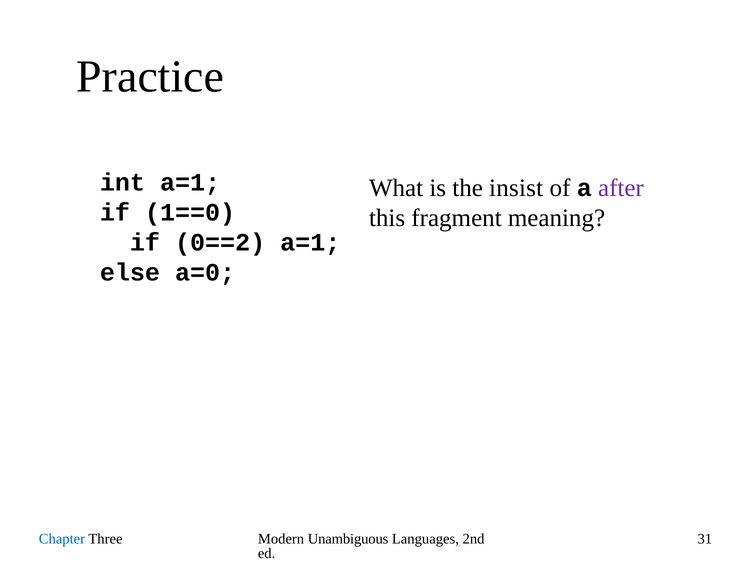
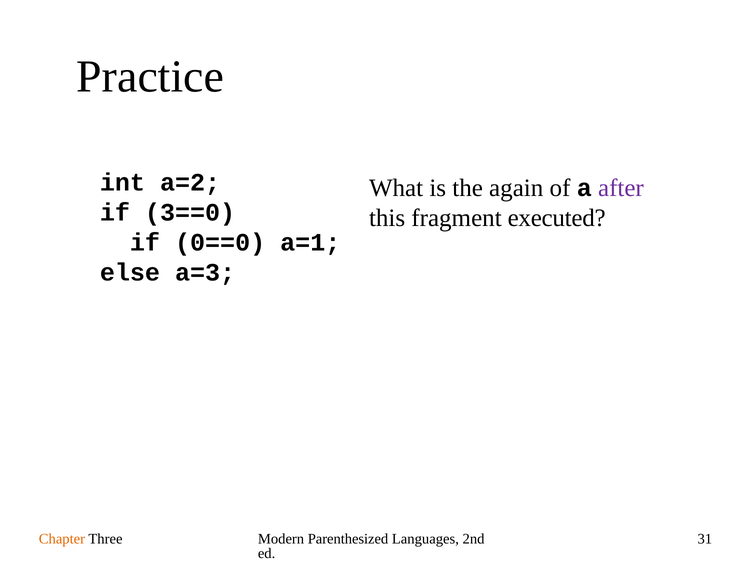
int a=1: a=1 -> a=2 (190, 182)
insist: insist -> again (516, 188)
1==0: 1==0 -> 3==0 (190, 212)
meaning: meaning -> executed (557, 218)
0==2: 0==2 -> 0==0 (220, 242)
a=0: a=0 -> a=3 (205, 273)
Chapter colour: blue -> orange (62, 539)
Unambiguous: Unambiguous -> Parenthesized (348, 539)
